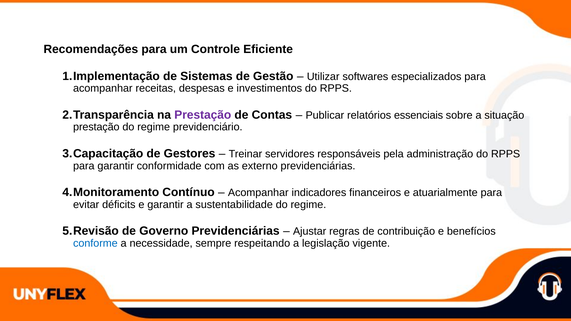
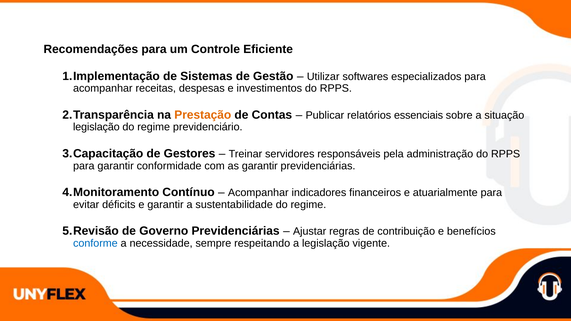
Prestação colour: purple -> orange (203, 115)
prestação: prestação -> legislação (96, 127)
as externo: externo -> garantir (260, 166)
